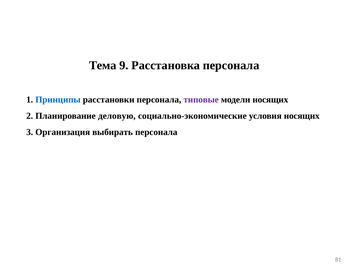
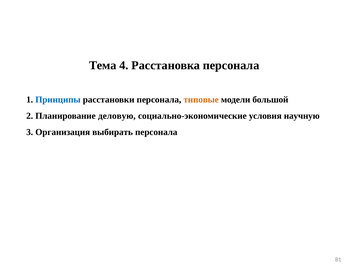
9: 9 -> 4 (124, 65)
типовые colour: purple -> orange (201, 100)
модели носящих: носящих -> большой (270, 100)
условия носящих: носящих -> научную (302, 116)
